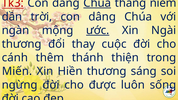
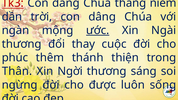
Chúa underline: present -> none (97, 3)
cánh: cánh -> phúc (15, 58)
Miến: Miến -> Thân (17, 71)
Hiền: Hiền -> Ngời (70, 71)
